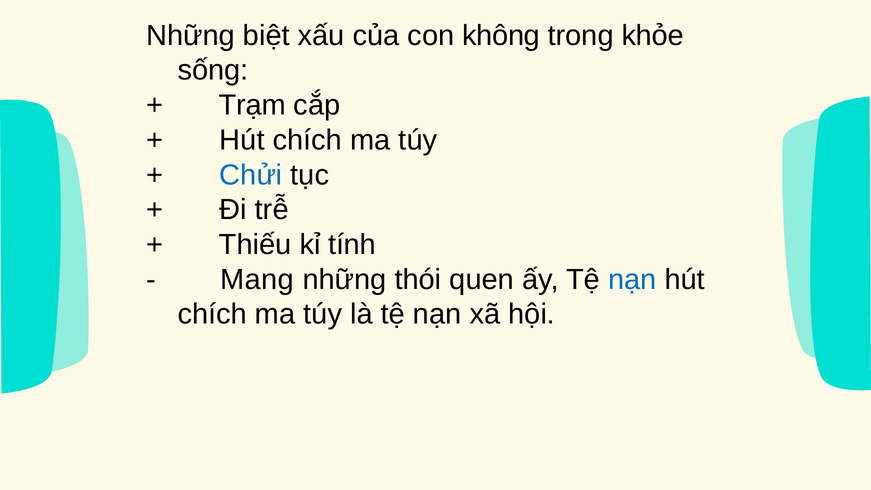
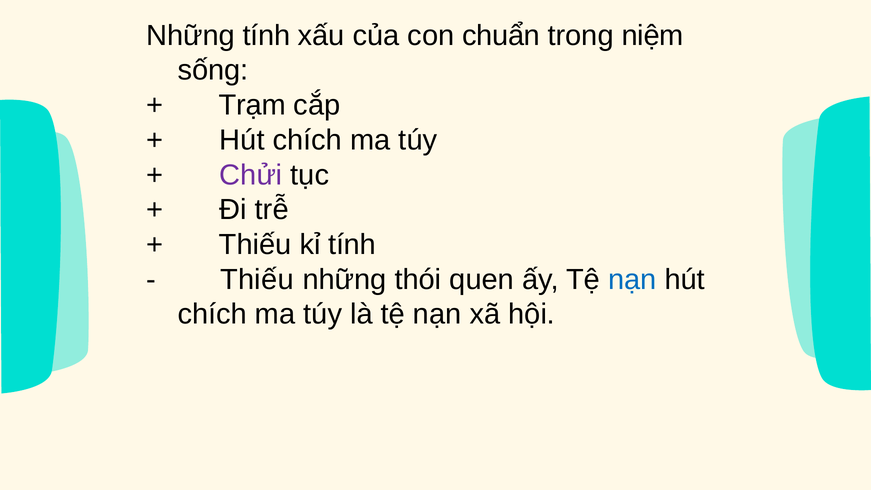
Những biệt: biệt -> tính (266, 36)
không: không -> chuẩn (501, 36)
khỏe: khỏe -> niệm (653, 36)
Chửi colour: blue -> purple (251, 175)
Mang: Mang -> Thiếu (257, 279)
